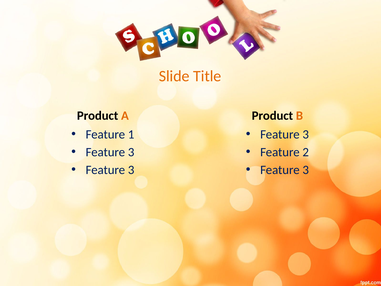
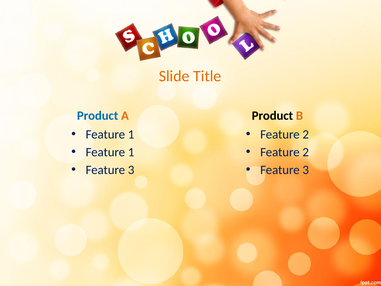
Product colour: black -> blue (98, 116)
3: 3 -> 2 (306, 134)
3: 3 -> 1 (131, 152)
